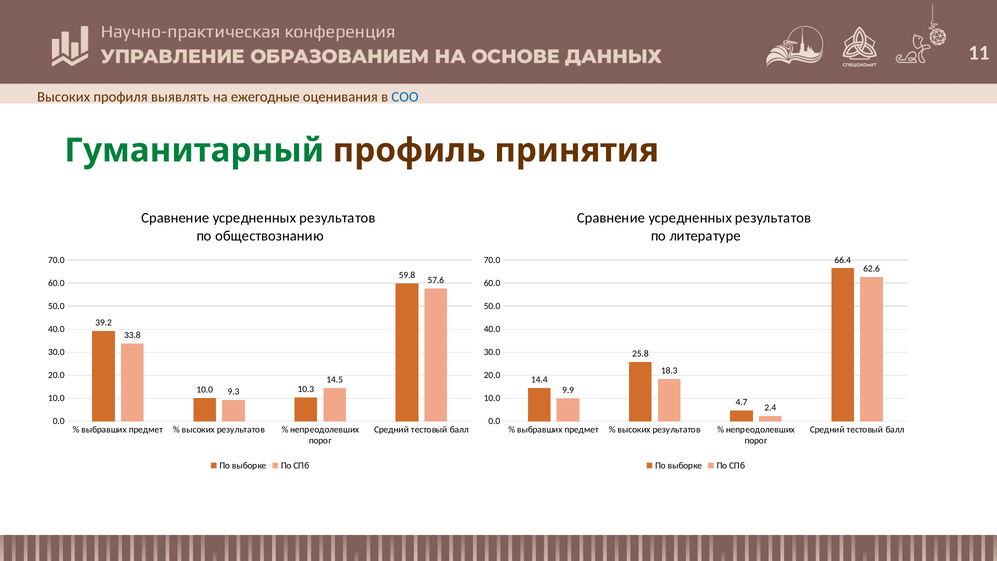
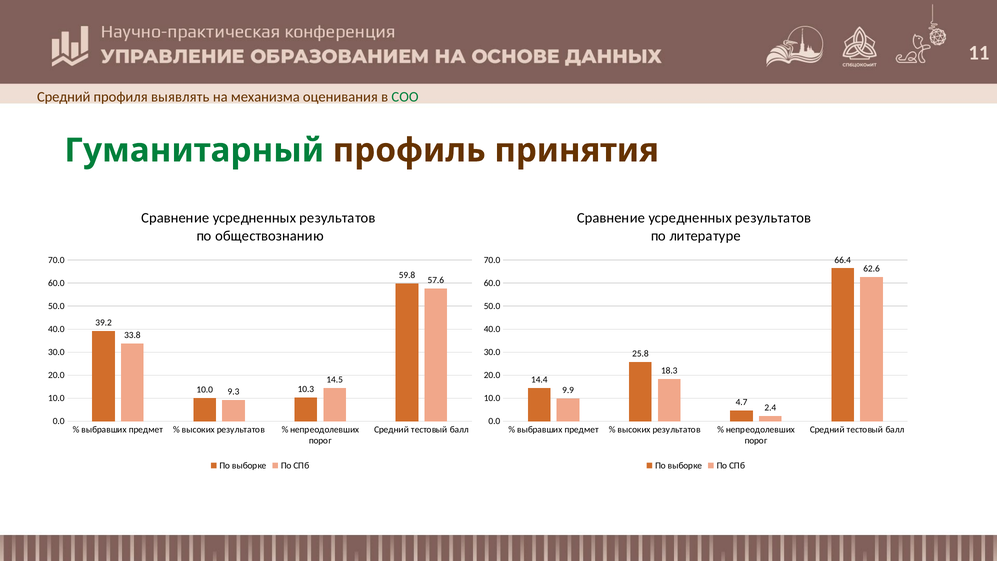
Высоких: Высоких -> Средний (64, 97)
ежегодные: ежегодные -> механизма (265, 97)
СОО colour: blue -> green (405, 97)
